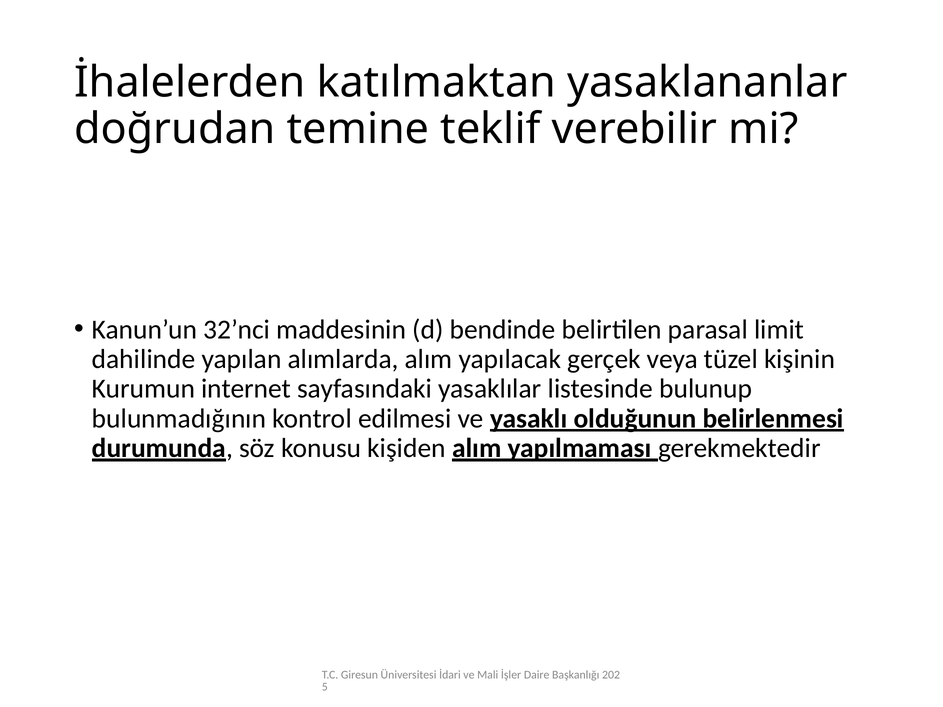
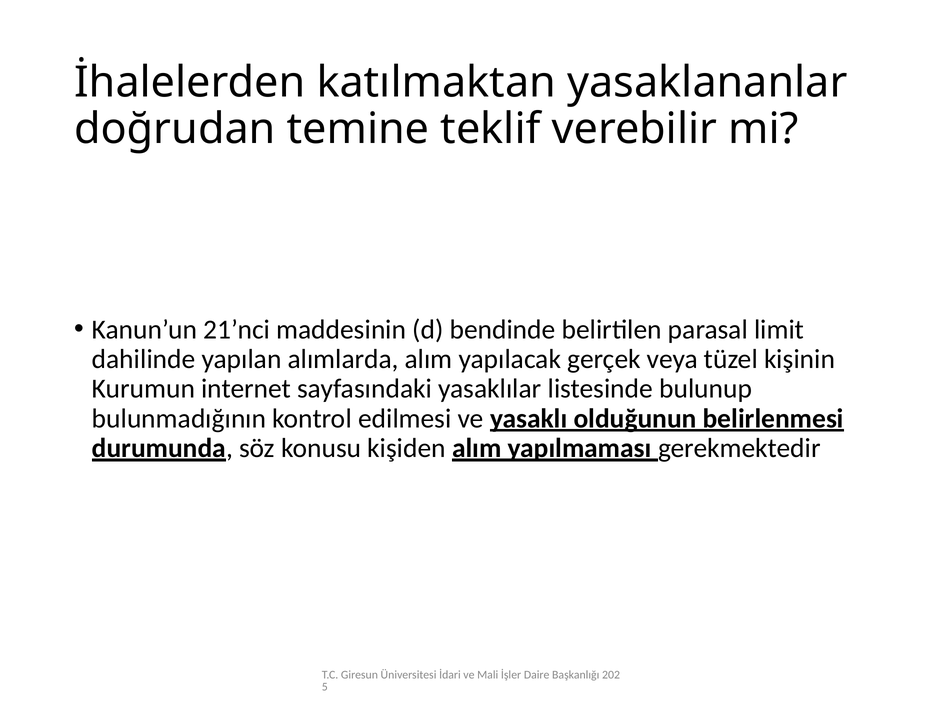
32’nci: 32’nci -> 21’nci (237, 330)
